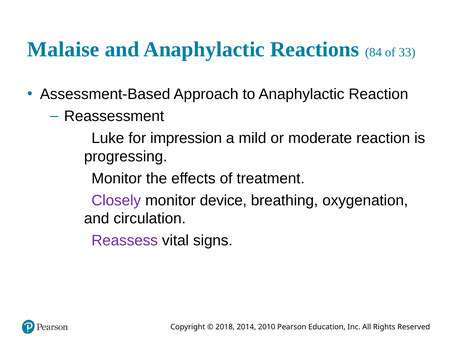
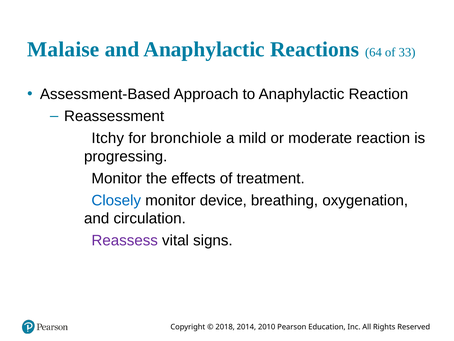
84: 84 -> 64 (373, 52)
Luke: Luke -> Itchy (108, 138)
impression: impression -> bronchiole (186, 138)
Closely colour: purple -> blue (116, 200)
